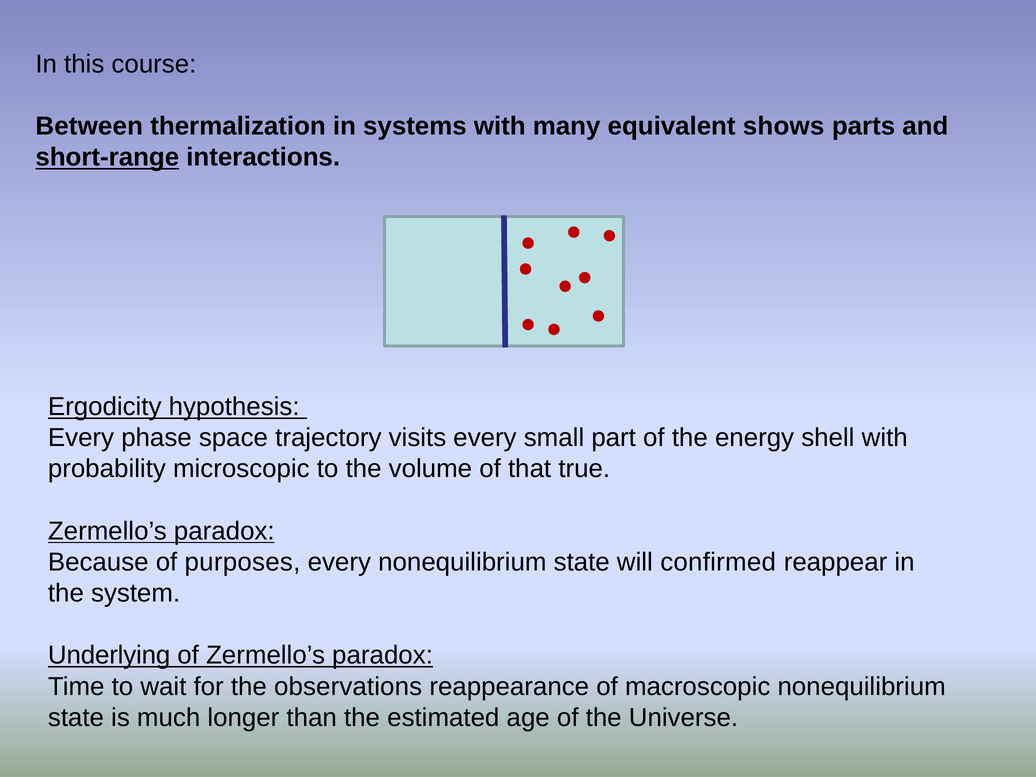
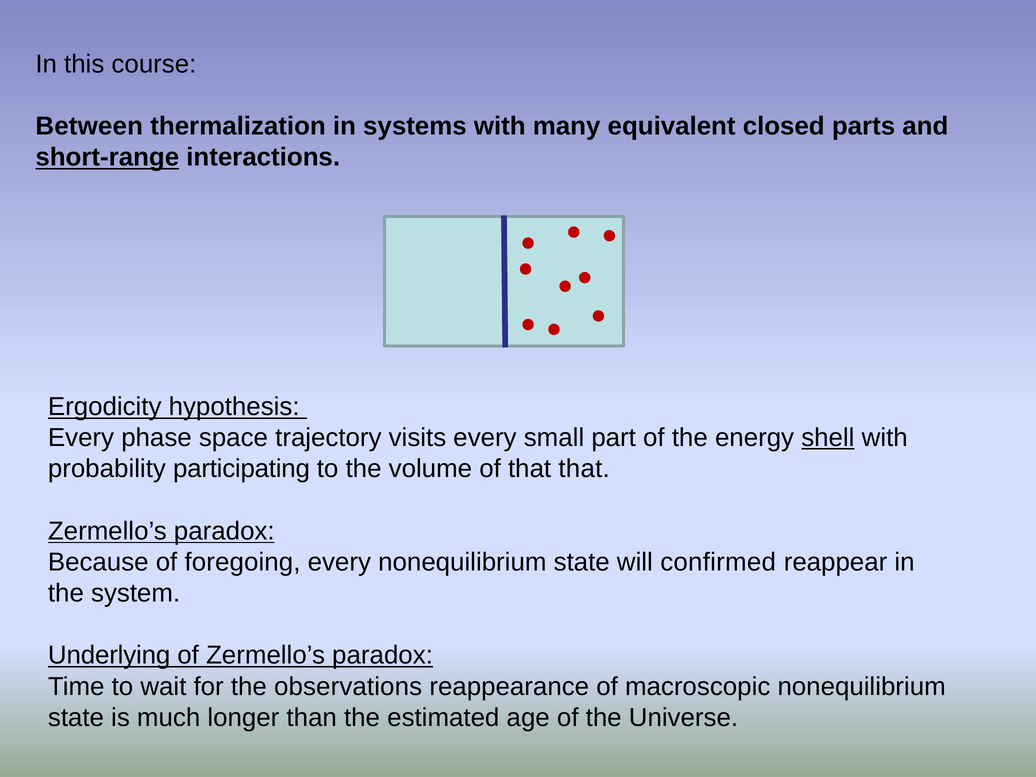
shows: shows -> closed (784, 126)
shell underline: none -> present (828, 438)
microscopic: microscopic -> participating (241, 469)
that true: true -> that (584, 469)
purposes: purposes -> foregoing (243, 562)
